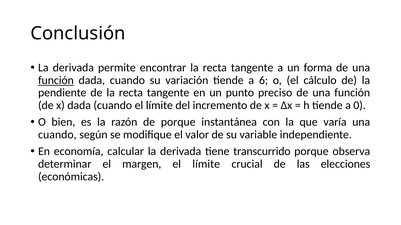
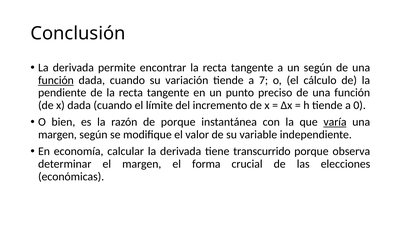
un forma: forma -> según (318, 68)
6: 6 -> 7 (264, 80)
varía underline: none -> present (335, 122)
cuando: cuando -> margen (57, 135)
margen el límite: límite -> forma (206, 164)
